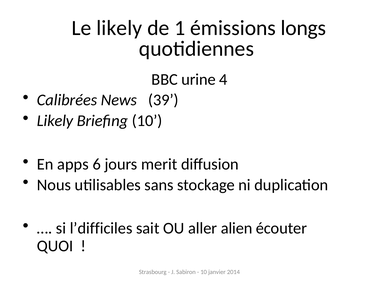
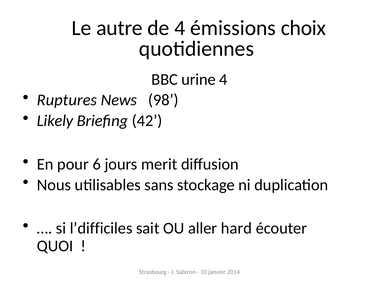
Le likely: likely -> autre (119, 28)
de 1: 1 -> 4 (180, 28)
longs: longs -> choix (303, 28)
Calibrées: Calibrées -> Ruptures (67, 100)
39: 39 -> 98 (163, 100)
Briefing 10: 10 -> 42 (147, 120)
apps: apps -> pour (73, 164)
alien: alien -> hard (236, 228)
